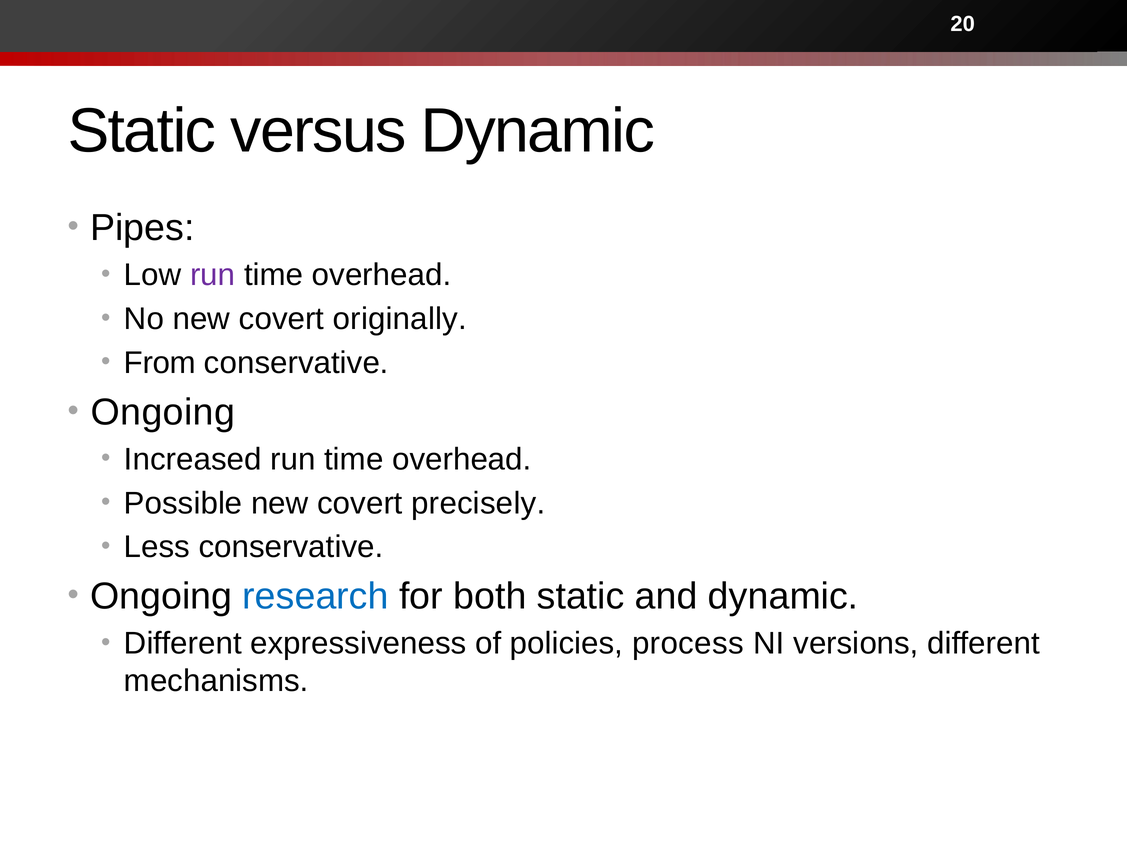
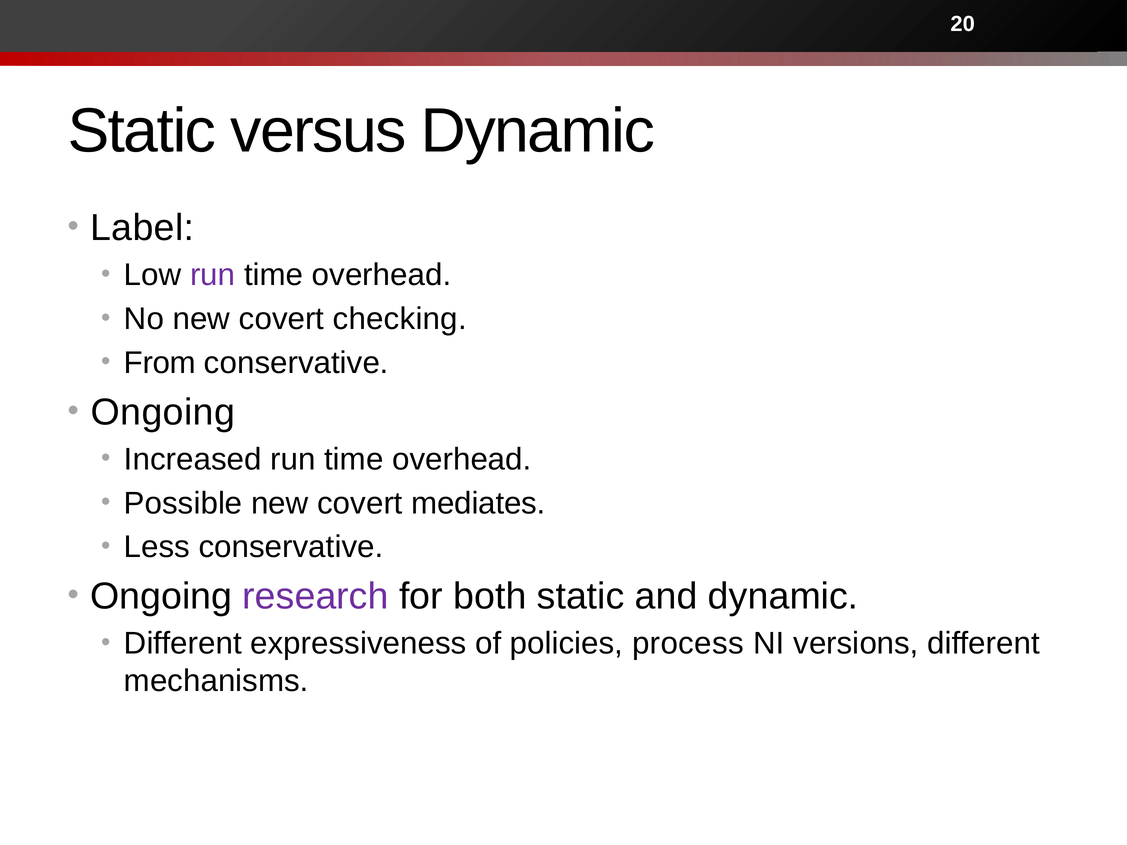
Pipes: Pipes -> Label (142, 228)
originally: originally -> checking (400, 319)
precisely: precisely -> mediates (478, 503)
research colour: blue -> purple (316, 596)
